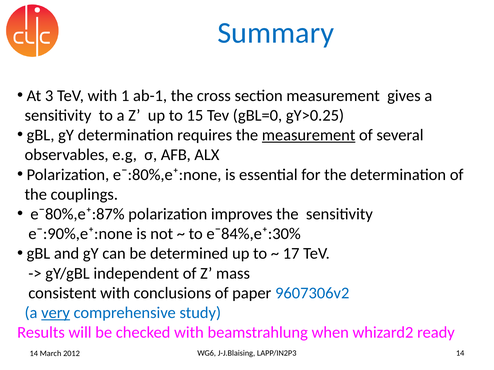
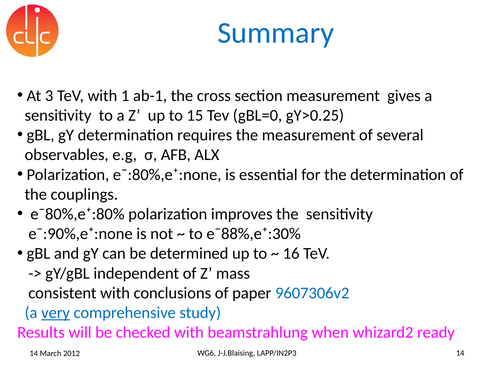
measurement underline: present -> none (309, 135)
e¯80%,e⁺:87%: e¯80%,e⁺:87% -> e¯80%,e⁺:80% (77, 214)
e¯84%,e⁺:30%: e¯84%,e⁺:30% -> e¯88%,e⁺:30% (254, 234)
17: 17 -> 16 (291, 254)
